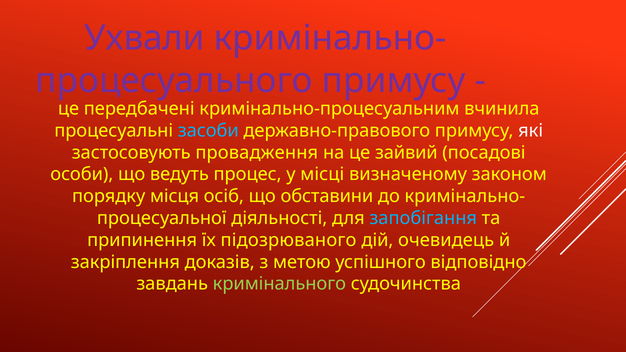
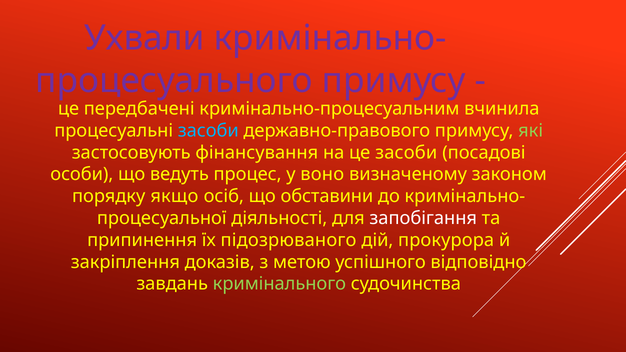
які colour: white -> light green (531, 131)
провадження: провадження -> фінансування (257, 153)
це зайвий: зайвий -> засоби (406, 153)
місці: місці -> воно (322, 174)
місця: місця -> якщо (174, 196)
запобігання colour: light blue -> white (423, 218)
очевидець: очевидець -> прокурора (446, 240)
